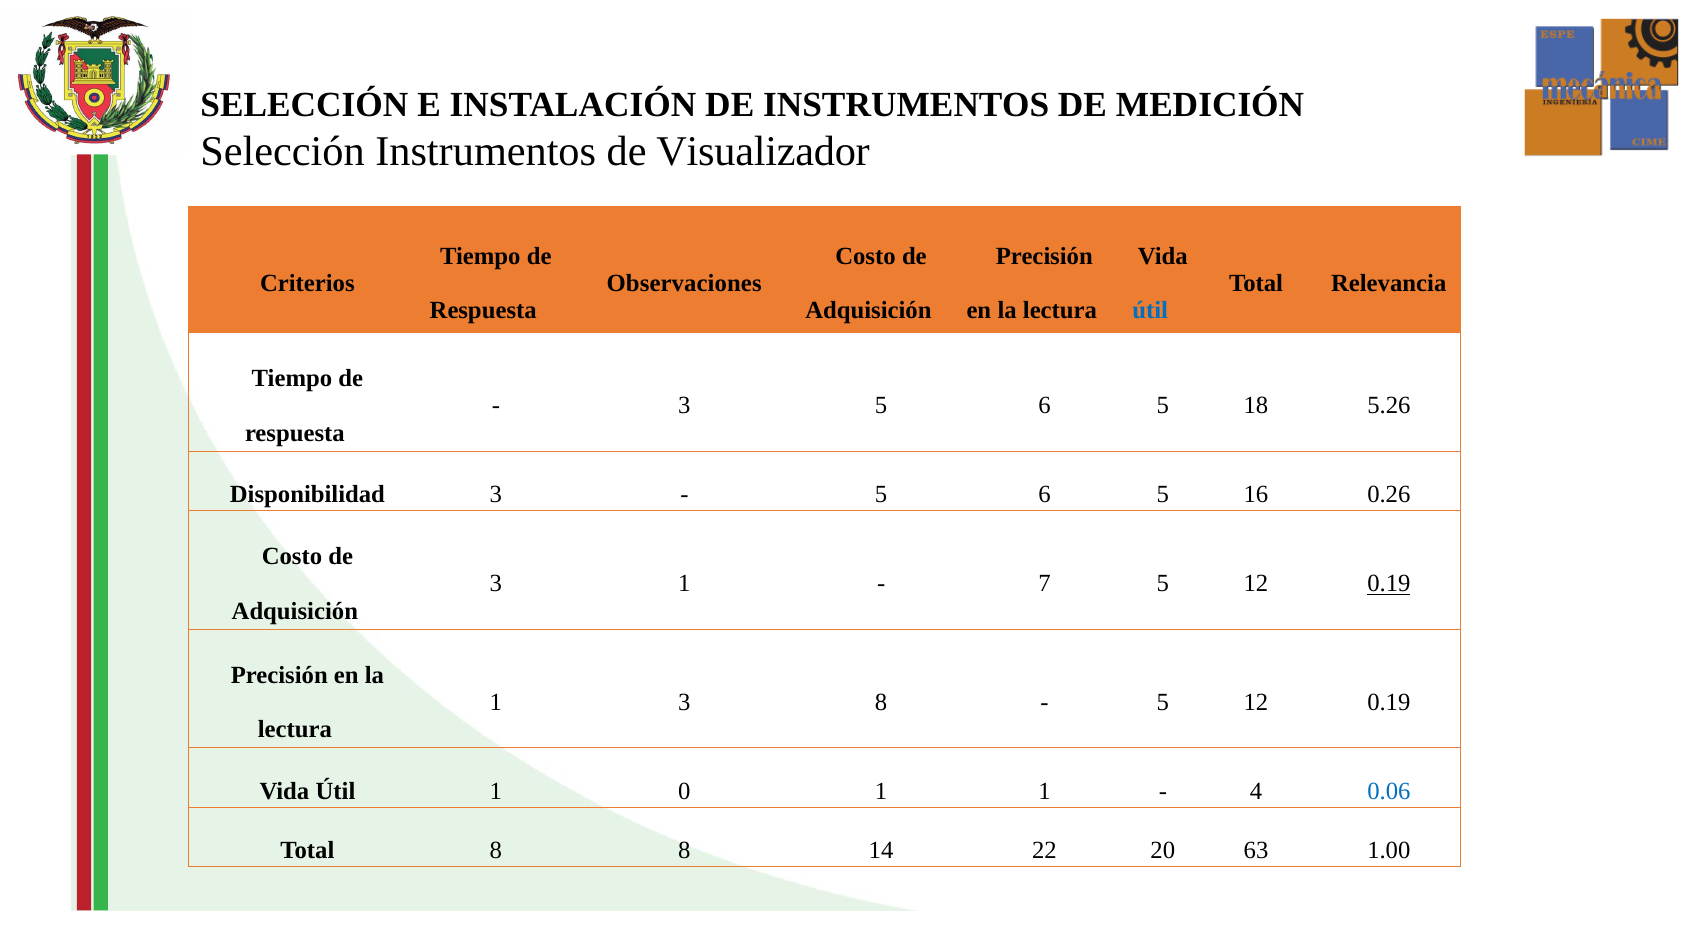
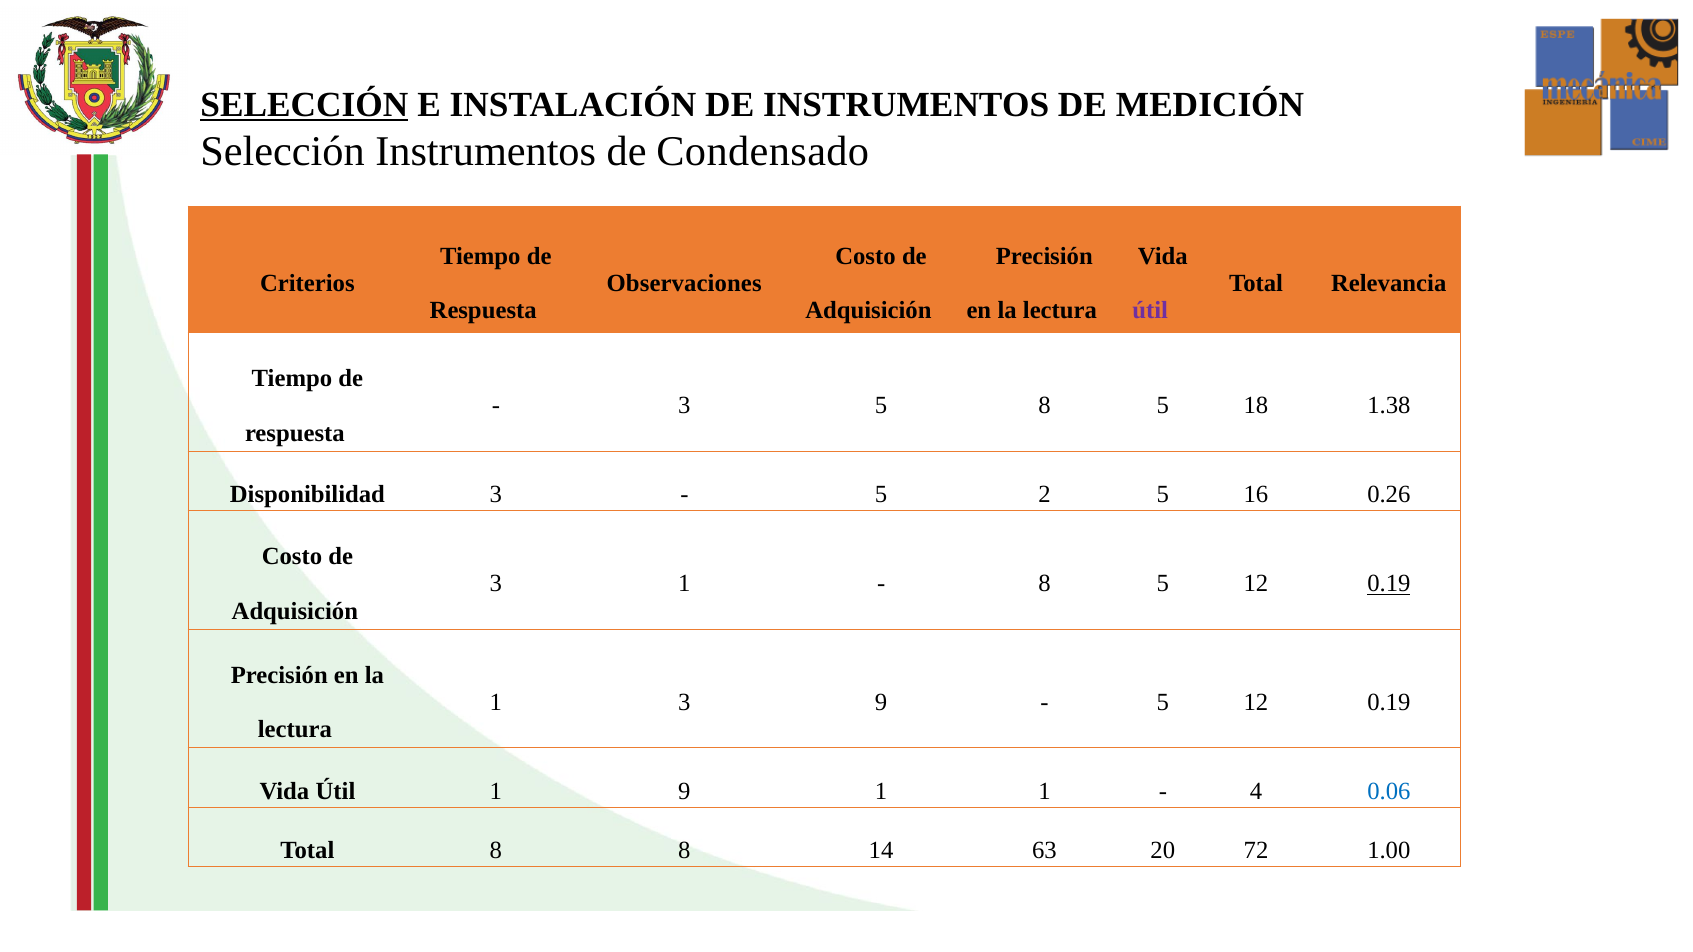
SELECCIÓN underline: none -> present (304, 105)
Visualizador: Visualizador -> Condensado (763, 152)
útil colour: blue -> purple (1150, 311)
3 5 6: 6 -> 8 (1045, 406)
5.26: 5.26 -> 1.38 (1389, 406)
6: 6 -> 2 (1045, 495)
7: 7 -> 8 (1045, 584)
3 8: 8 -> 9 (881, 703)
1 0: 0 -> 9 (684, 792)
22: 22 -> 63 (1044, 851)
63: 63 -> 72 (1256, 851)
